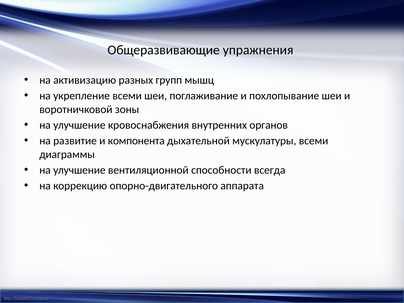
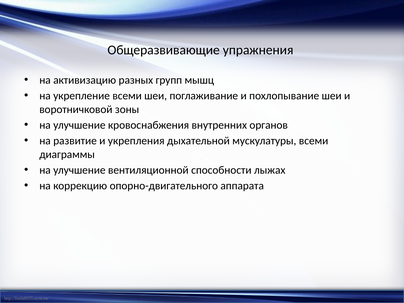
компонента: компонента -> укрепления (136, 141)
всегда: всегда -> лыжах (270, 170)
